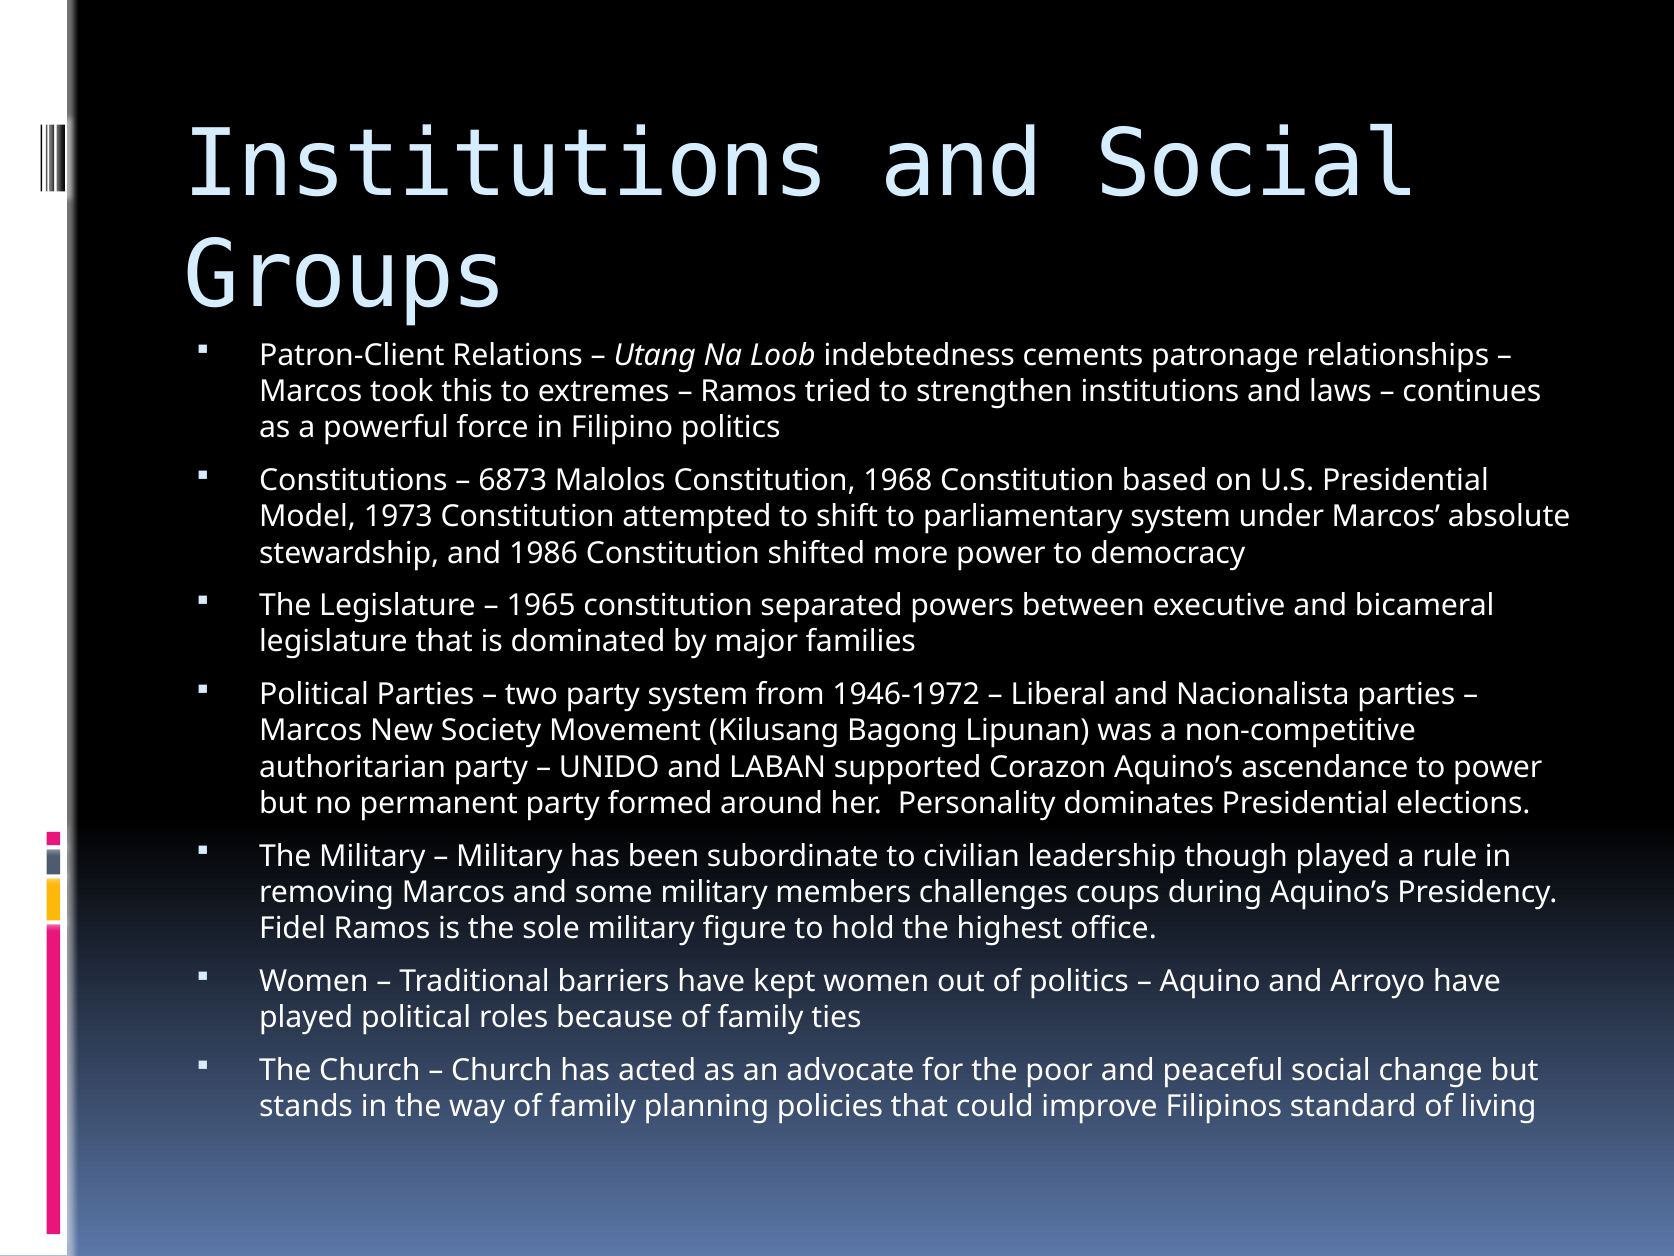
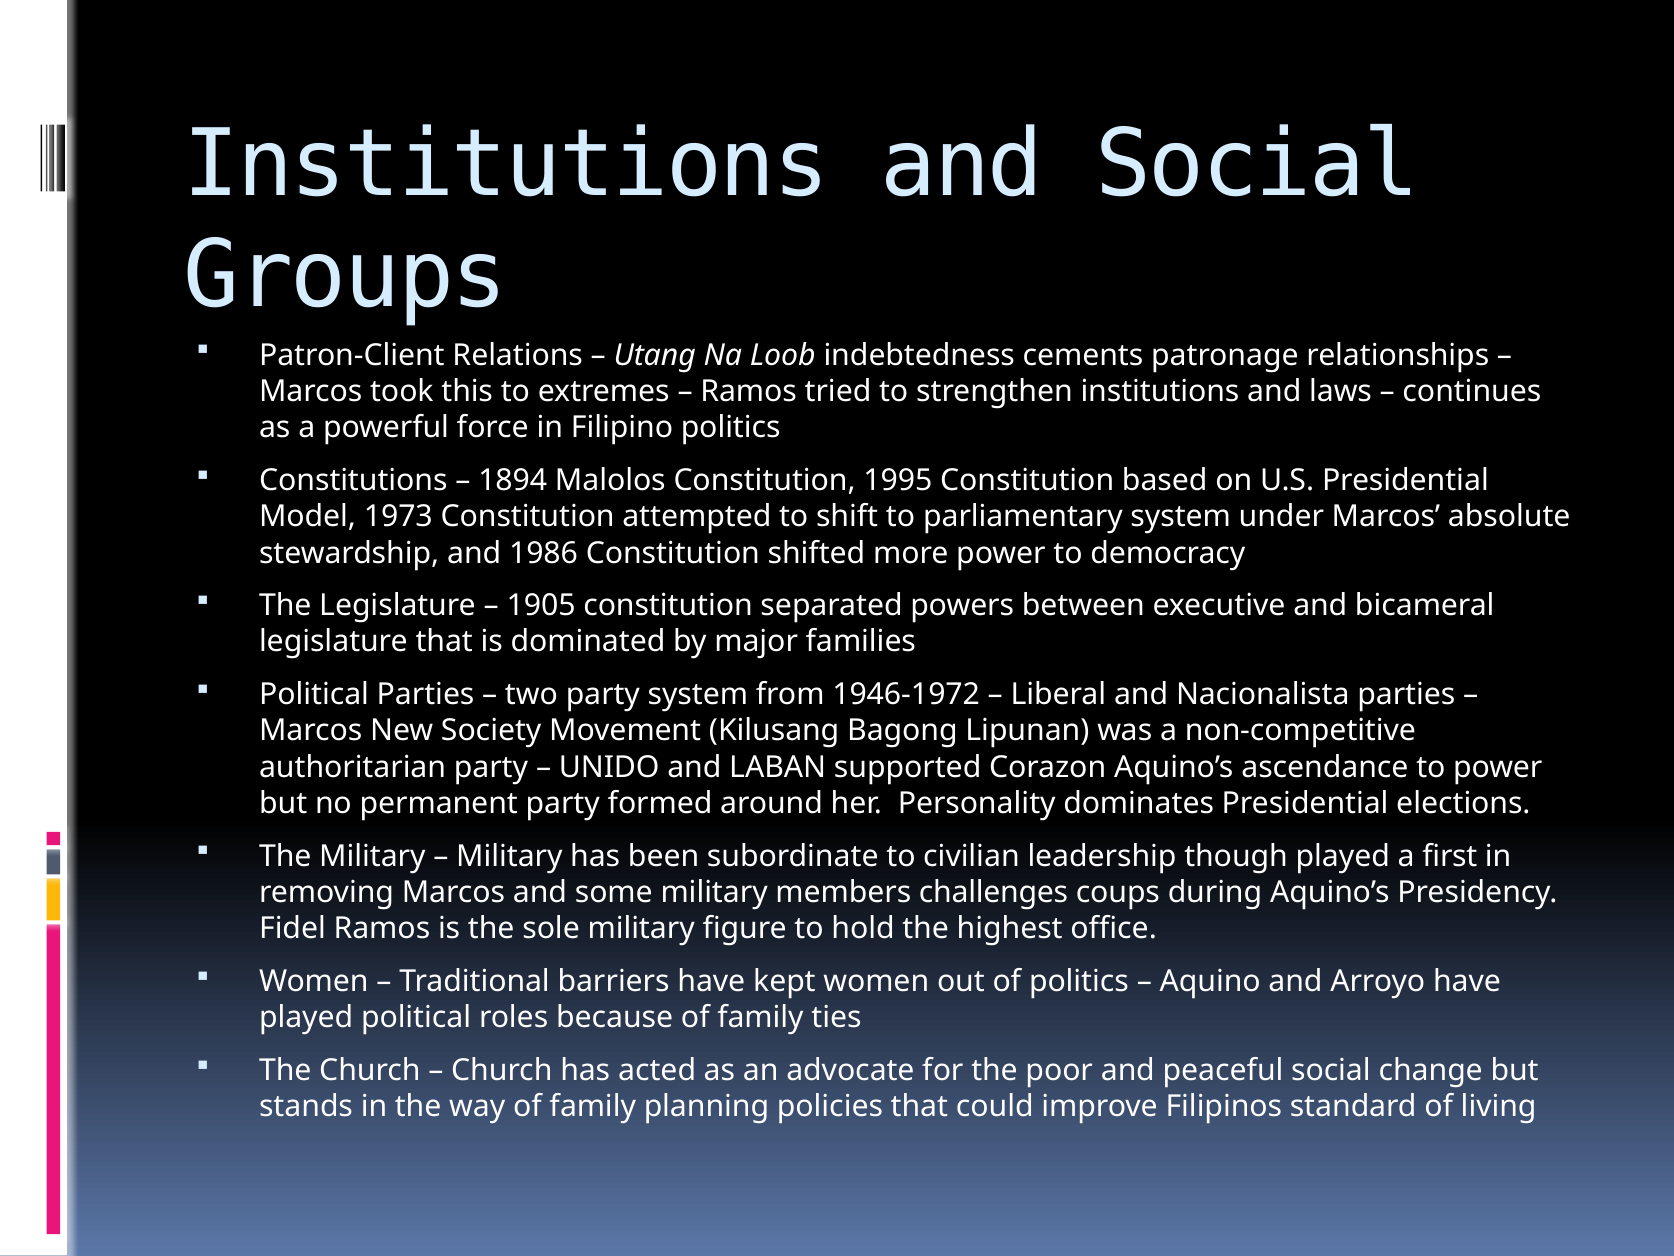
6873: 6873 -> 1894 (513, 480)
1968: 1968 -> 1995 (898, 480)
1965: 1965 -> 1905 (541, 605)
rule: rule -> first (1450, 856)
